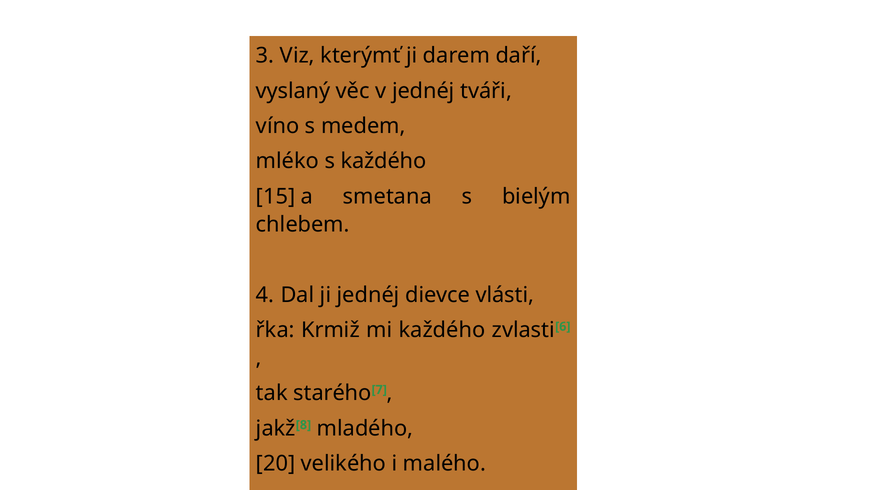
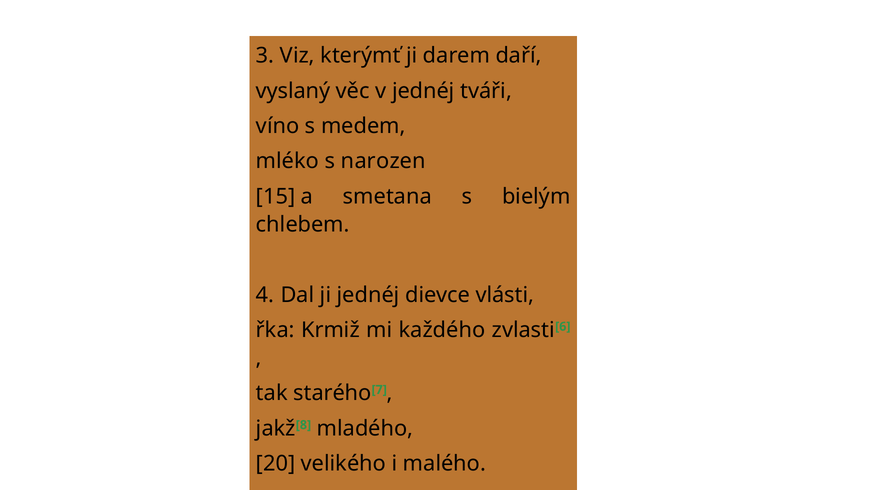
s každého: každého -> narozen (383, 161)
